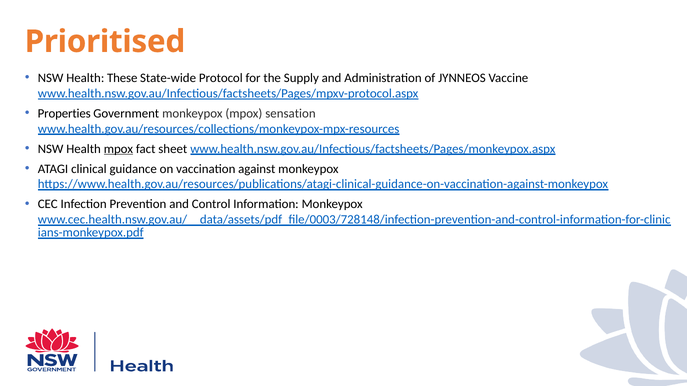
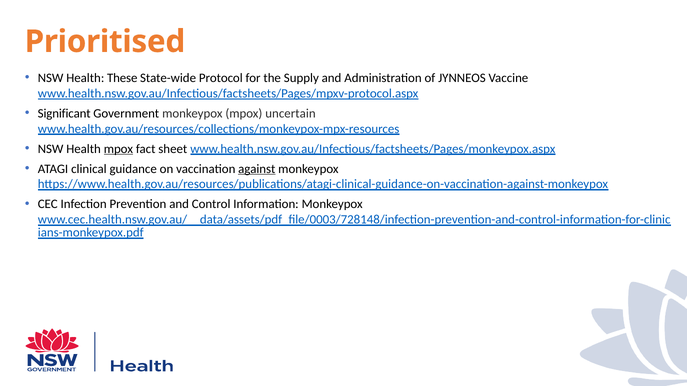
Properties: Properties -> Significant (64, 113)
sensation: sensation -> uncertain (290, 113)
against underline: none -> present (257, 169)
